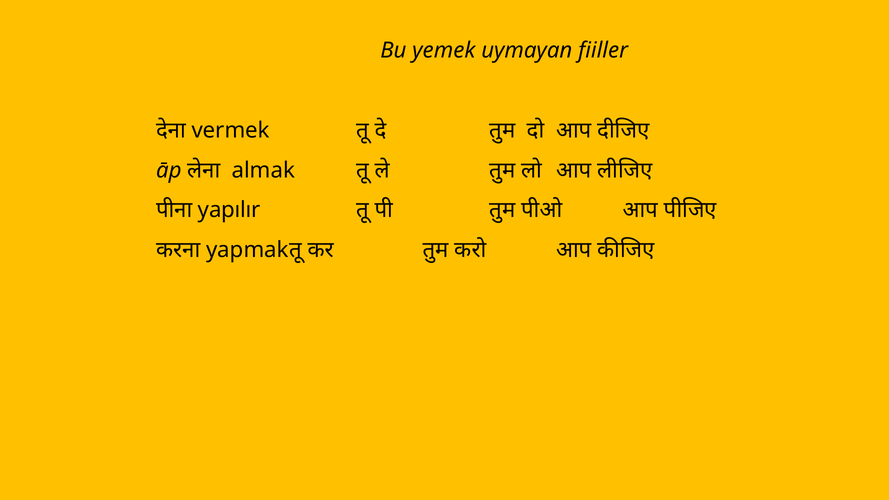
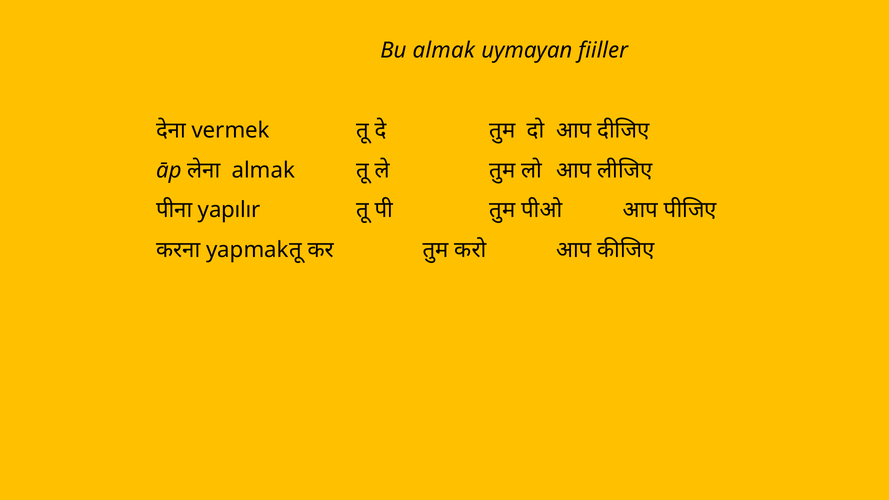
Bu yemek: yemek -> almak (444, 50)
